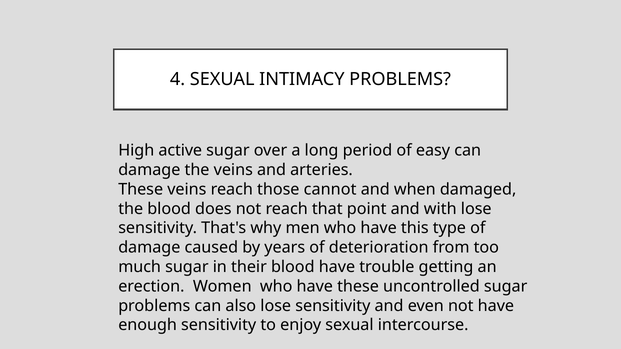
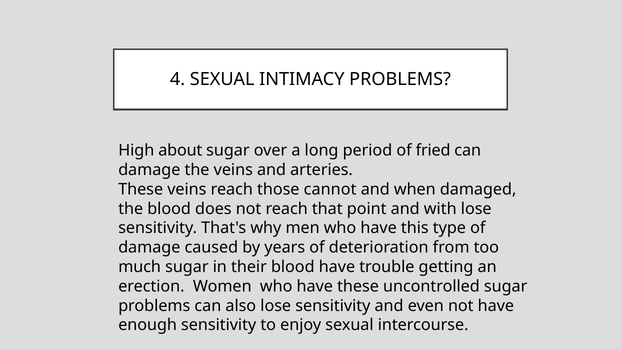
active: active -> about (180, 151)
easy: easy -> fried (433, 151)
